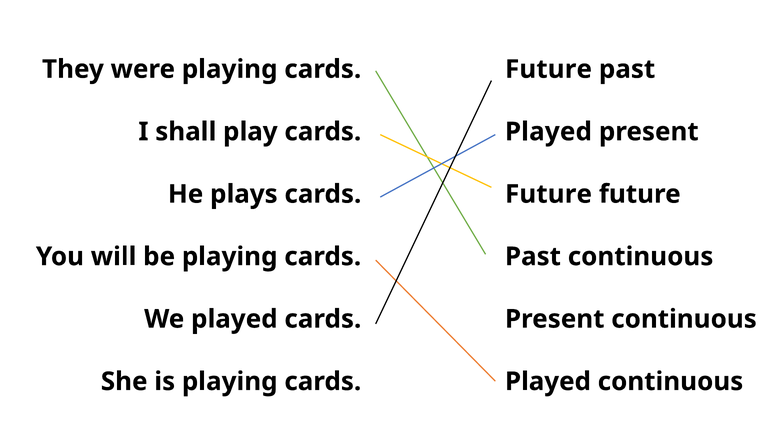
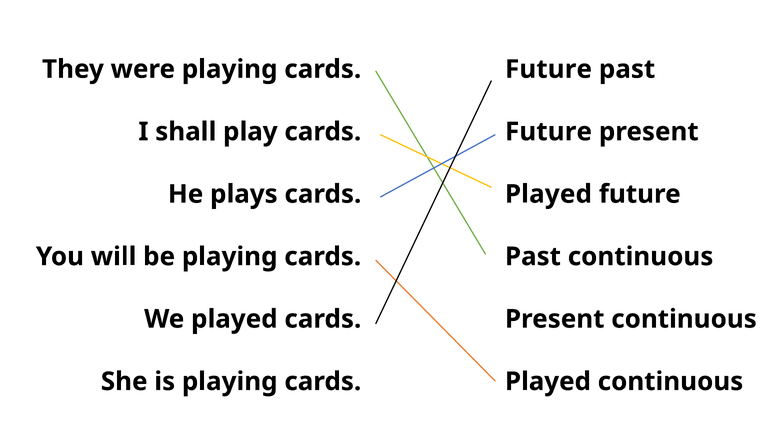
Played: Played -> Future (548, 132)
Future: Future -> Played (548, 194)
